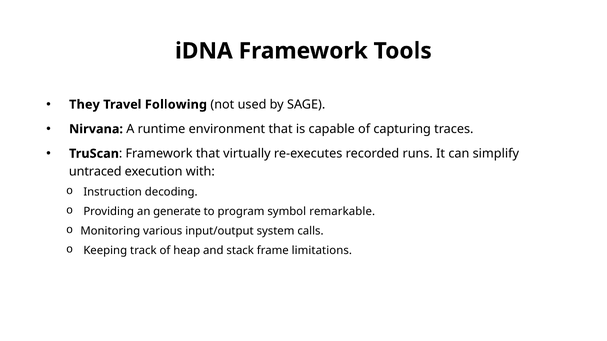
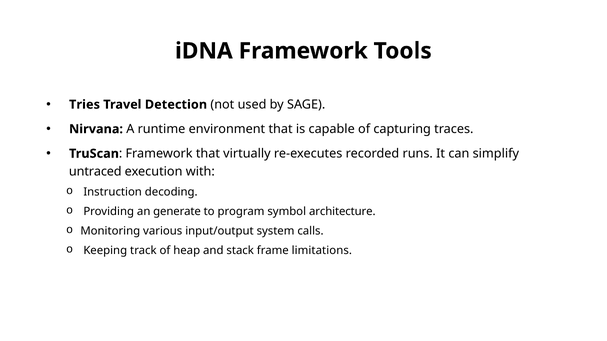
They: They -> Tries (84, 105)
Following: Following -> Detection (176, 105)
remarkable: remarkable -> architecture (342, 212)
